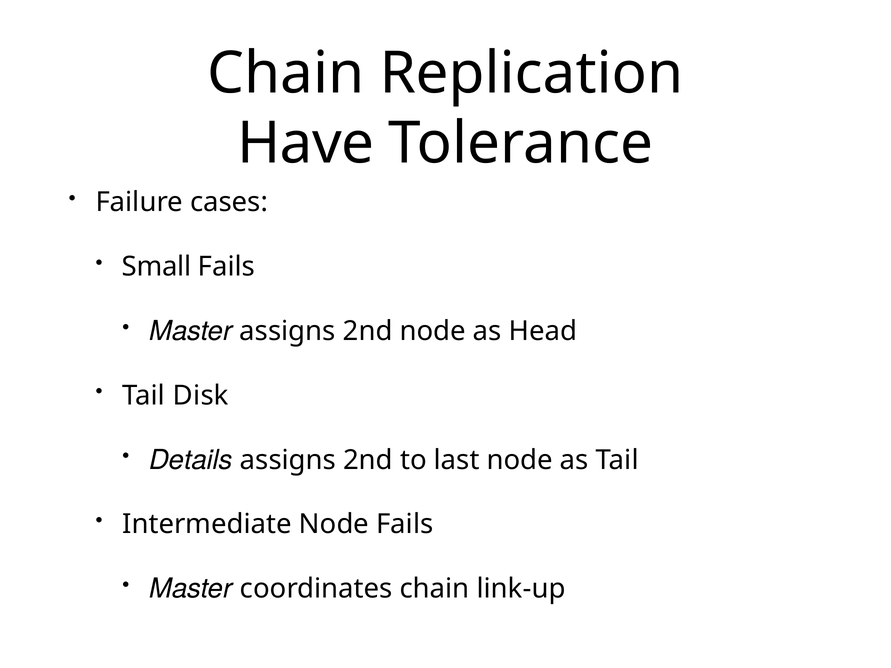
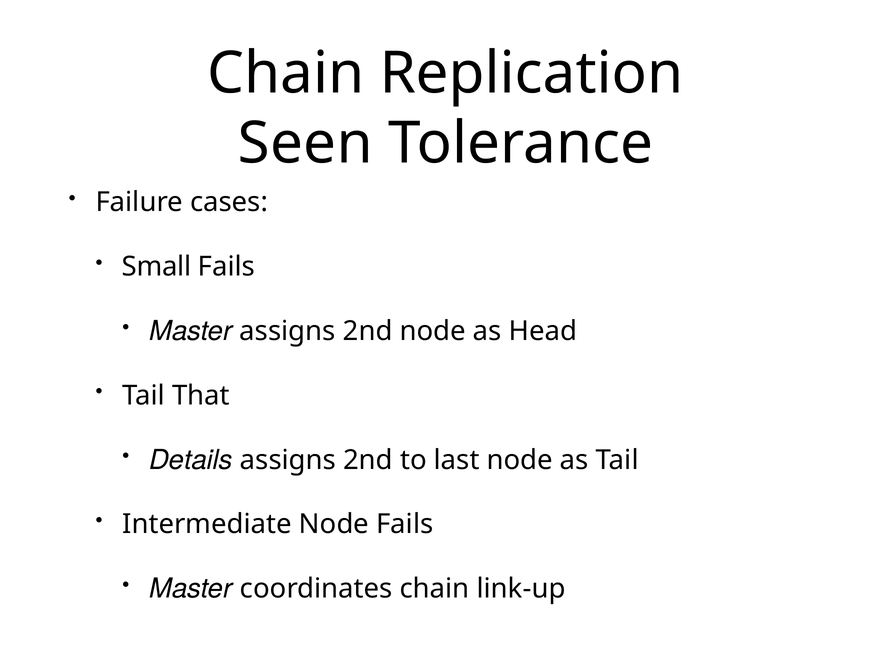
Have: Have -> Seen (305, 144)
Disk: Disk -> That (201, 396)
